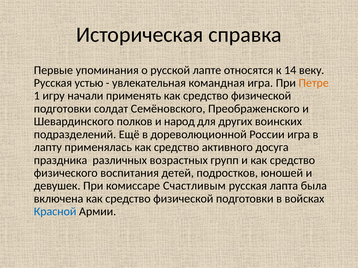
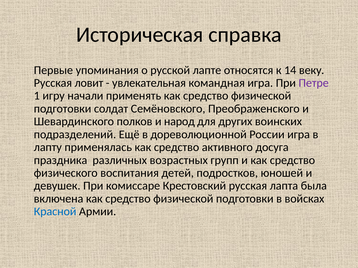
устью: устью -> ловит (89, 83)
Петре colour: orange -> purple (314, 83)
Счастливым: Счастливым -> Крестовский (194, 186)
